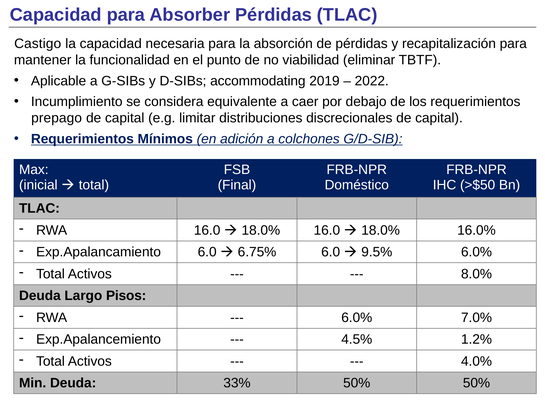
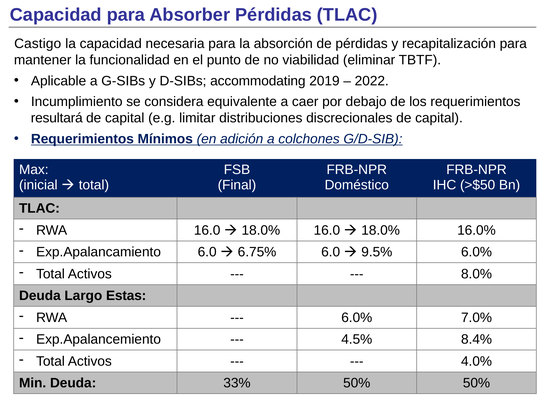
prepago: prepago -> resultará (57, 118)
Pisos: Pisos -> Estas (126, 296)
1.2%: 1.2% -> 8.4% (477, 339)
